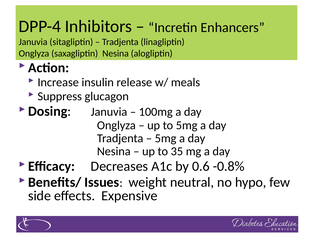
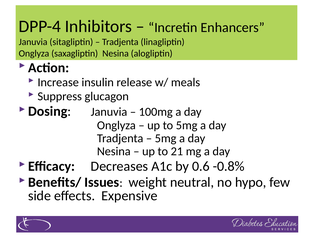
35: 35 -> 21 (177, 151)
